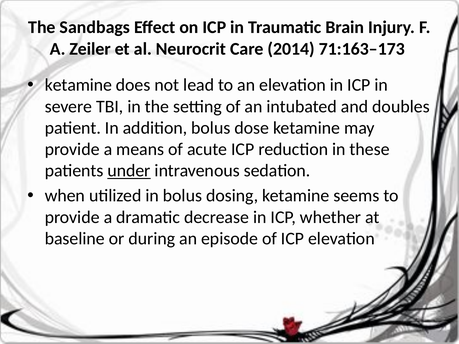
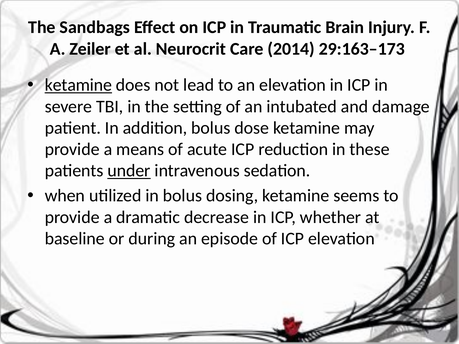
71:163–173: 71:163–173 -> 29:163–173 (362, 49)
ketamine underline: none -> present (78, 85)
doubles: doubles -> damage (401, 107)
